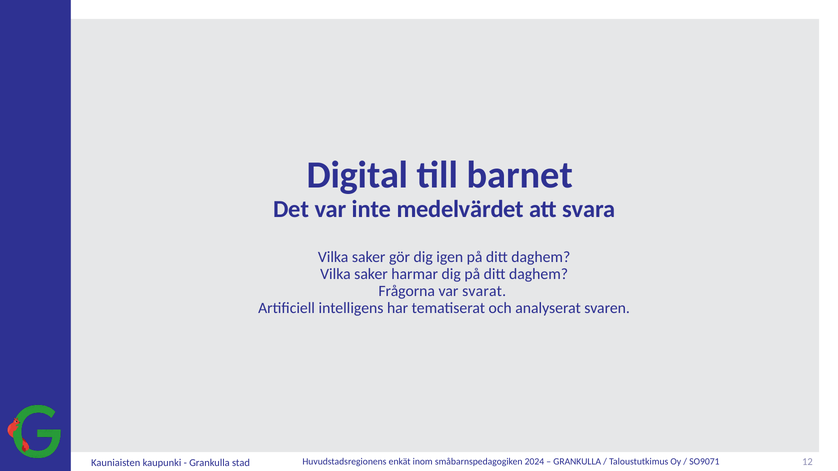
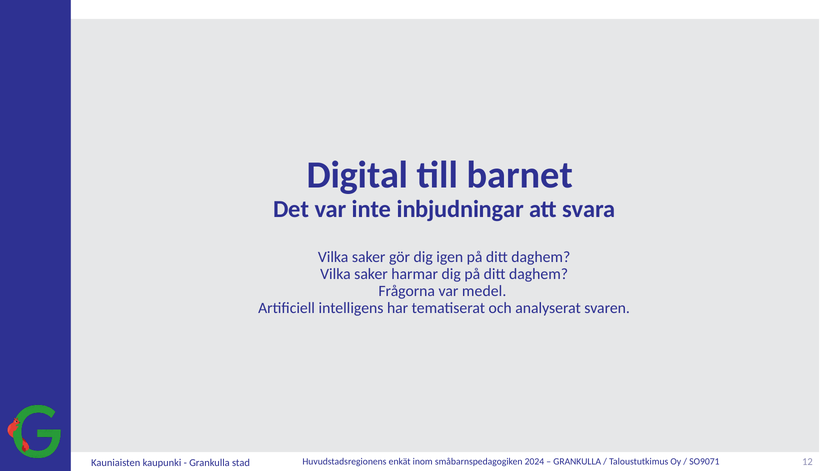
medelvärdet: medelvärdet -> inbjudningar (460, 209)
svarat: svarat -> medel (484, 291)
